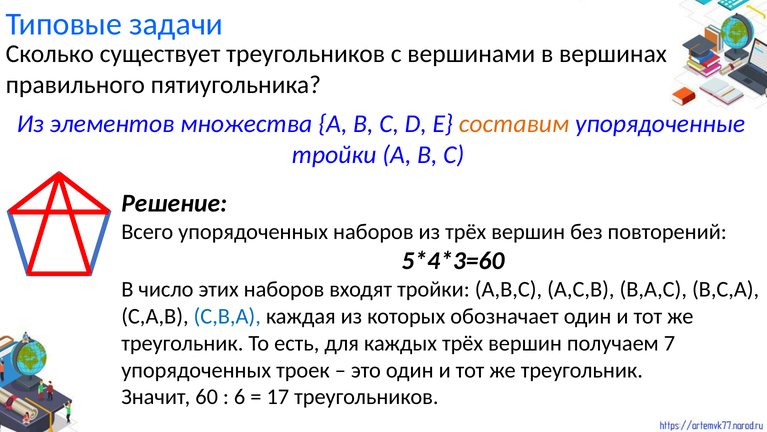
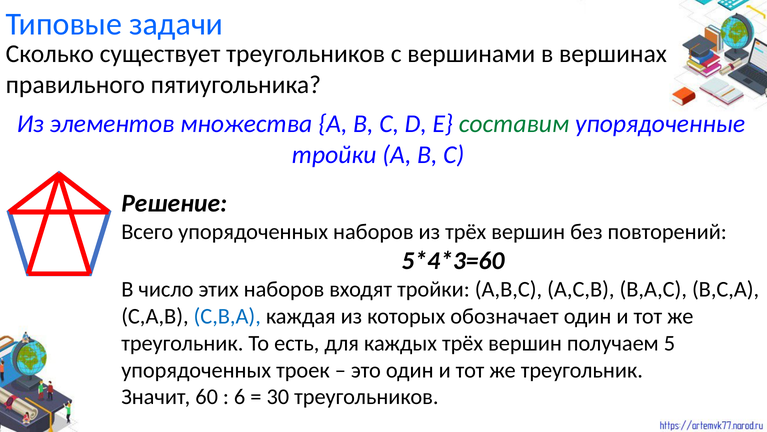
составим colour: orange -> green (514, 124)
7: 7 -> 5 (669, 343)
17: 17 -> 30 (278, 397)
